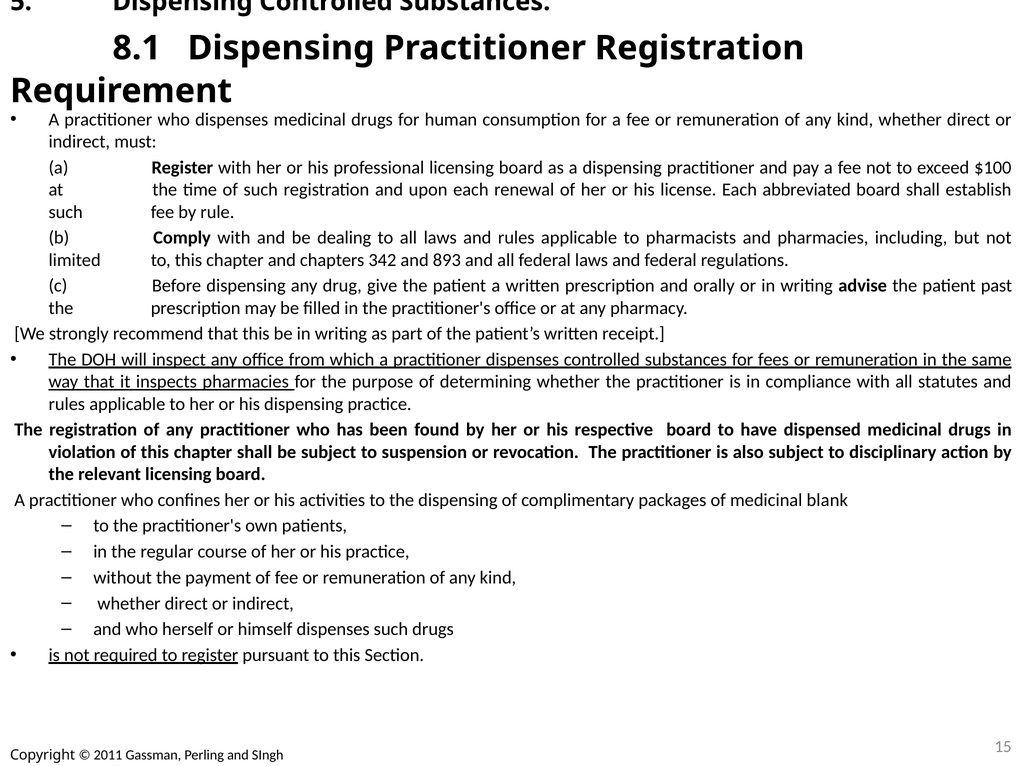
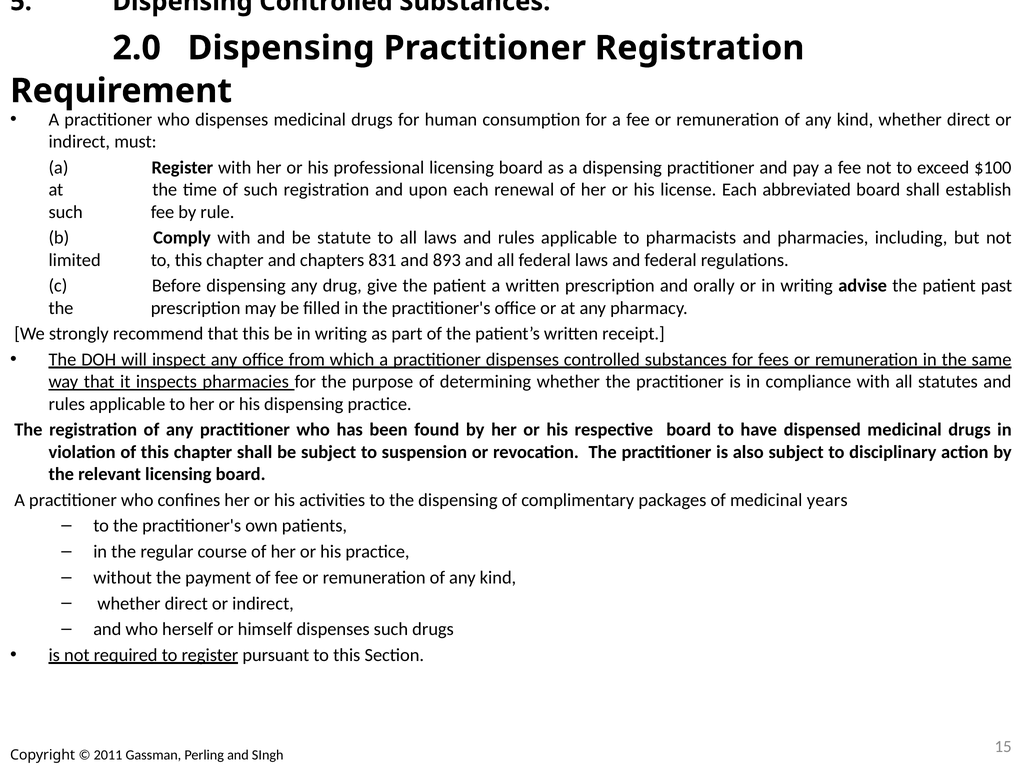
8.1: 8.1 -> 2.0 (137, 48)
dealing: dealing -> statute (344, 238)
342: 342 -> 831 (382, 260)
blank: blank -> years (827, 500)
